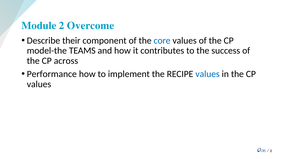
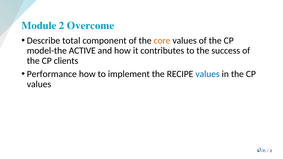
their: their -> total (71, 41)
core colour: blue -> orange (162, 41)
TEAMS: TEAMS -> ACTIVE (82, 51)
across: across -> clients (66, 61)
